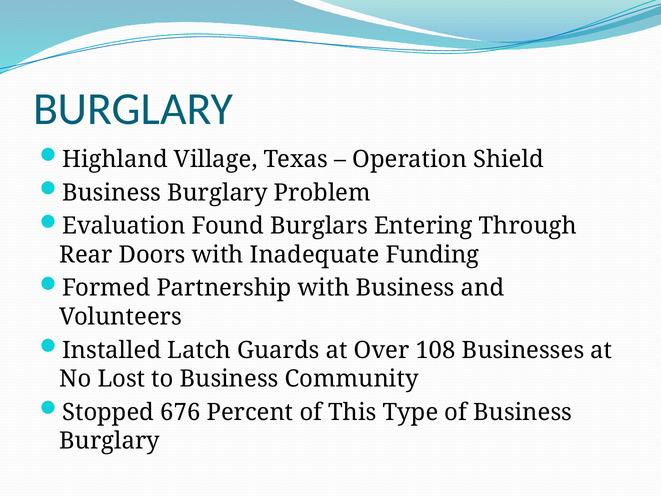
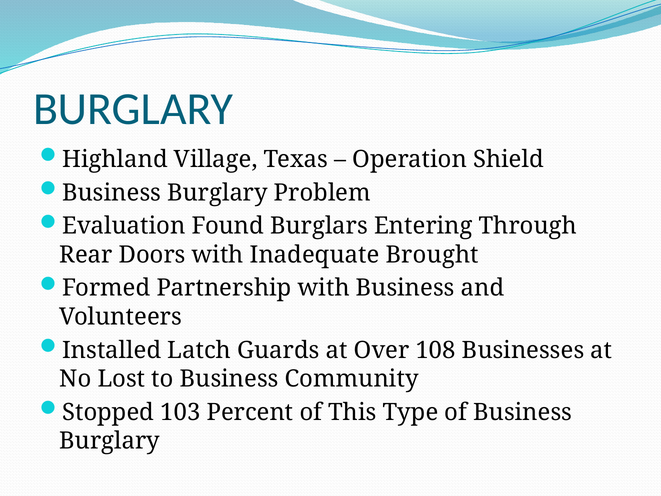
Funding: Funding -> Brought (432, 255)
676: 676 -> 103 (180, 412)
